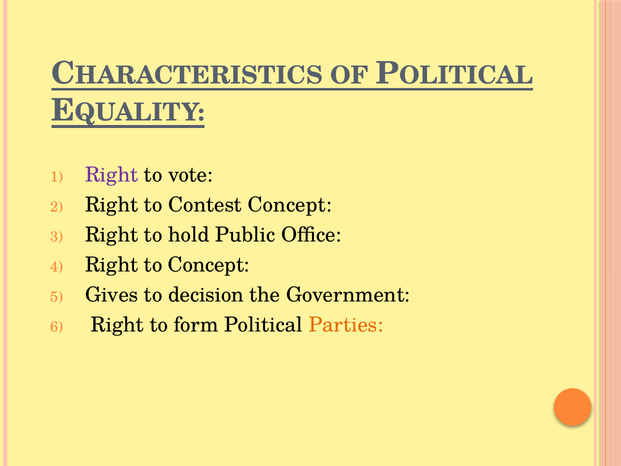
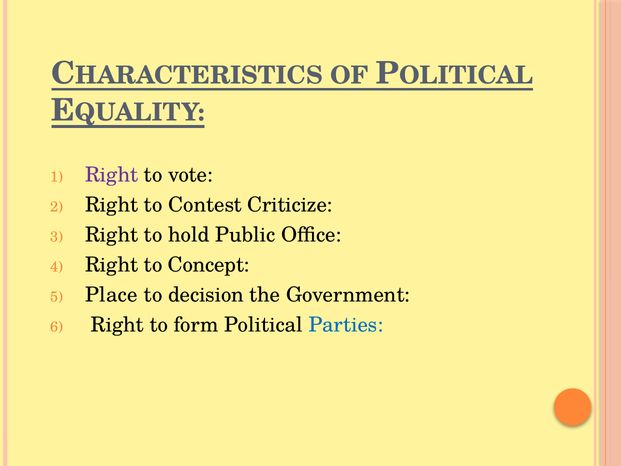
Contest Concept: Concept -> Criticize (290, 205)
Gives: Gives -> Place (112, 295)
Parties colour: orange -> blue (346, 325)
